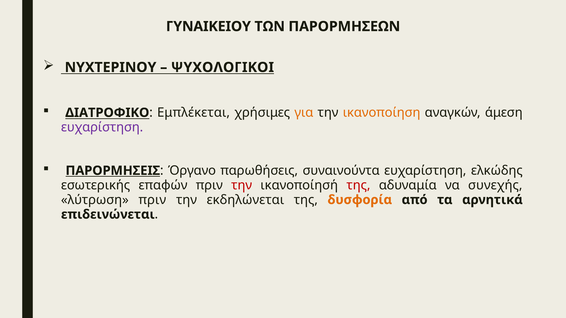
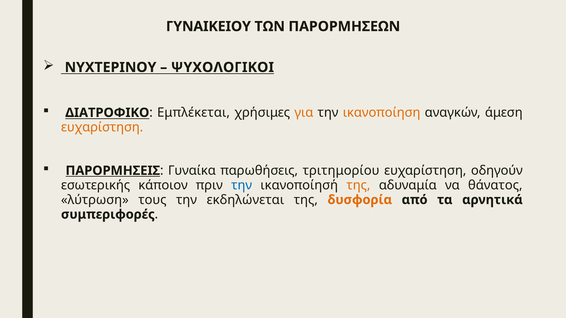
ευχαρίστηση colour: purple -> orange (102, 127)
Όργανο: Όργανο -> Γυναίκα (192, 171)
συναινούντα: συναινούντα -> τριτημορίου (341, 171)
ελκώδης: ελκώδης -> οδηγούν (497, 171)
επαφών: επαφών -> κάποιον (163, 185)
την colour: red -> blue (242, 185)
της colour: red -> orange (358, 185)
συνεχής: συνεχής -> θάνατος (495, 185)
λύτρωση πριν: πριν -> τους (152, 200)
επιδεινώνεται: επιδεινώνεται -> συμπεριφορές (108, 215)
